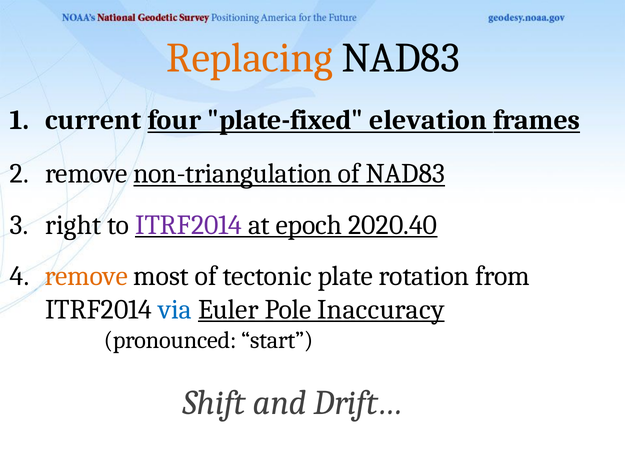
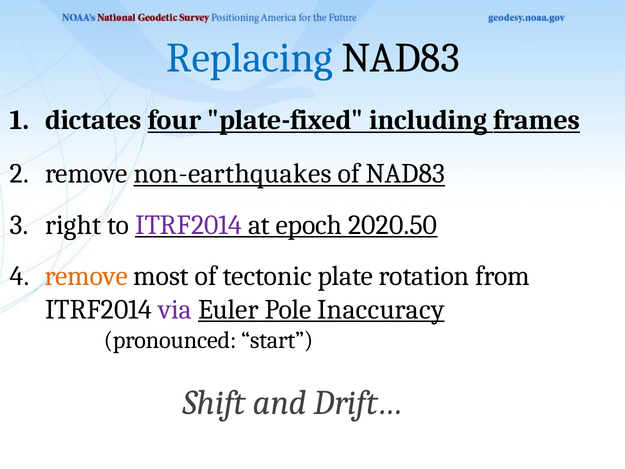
Replacing colour: orange -> blue (250, 58)
current: current -> dictates (93, 120)
elevation: elevation -> including (428, 120)
non-triangulation: non-triangulation -> non-earthquakes (233, 174)
2020.40: 2020.40 -> 2020.50 (393, 225)
via colour: blue -> purple (175, 309)
